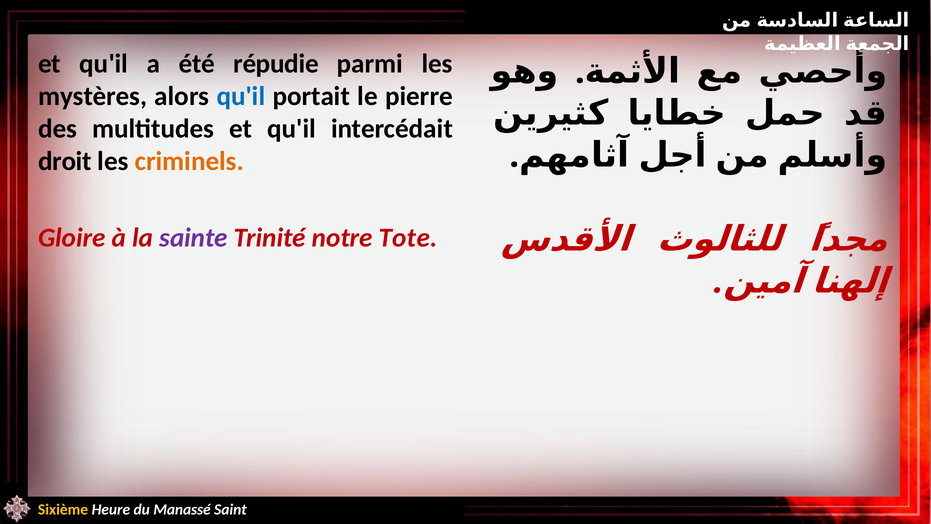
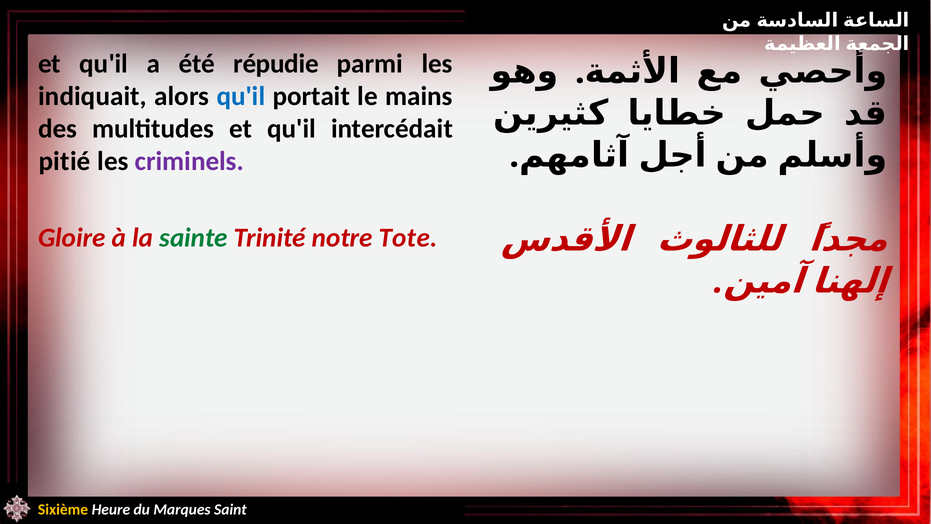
mystères: mystères -> indiquait (93, 96)
pierre: pierre -> mains (419, 96)
droit: droit -> pitié (65, 161)
criminels colour: orange -> purple (189, 161)
sainte colour: purple -> green (194, 237)
Manassé: Manassé -> Marques (182, 509)
